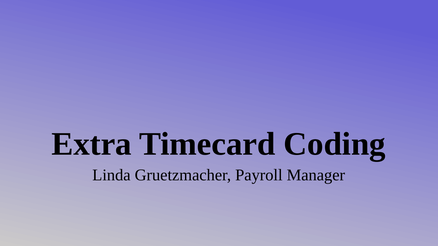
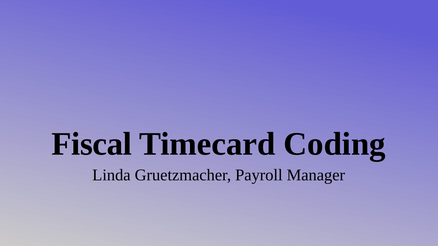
Extra: Extra -> Fiscal (92, 144)
